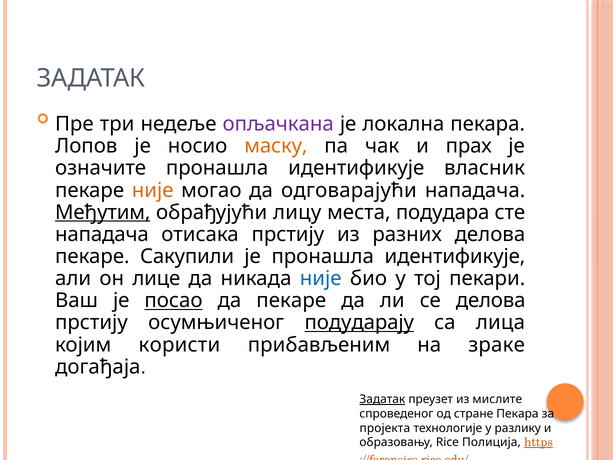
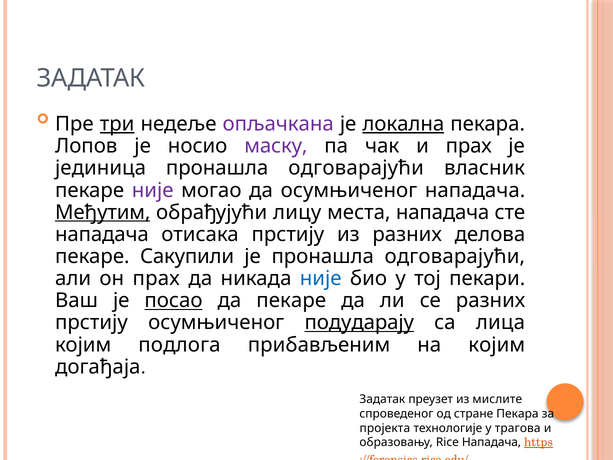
три underline: none -> present (117, 124)
локална underline: none -> present (403, 124)
маску colour: orange -> purple (276, 146)
означите: означите -> јединица (101, 168)
идентификује: идентификује -> одговарајући (356, 168)
није colour: orange -> purple (153, 190)
да одговарајући: одговарајући -> осумњиченог (349, 190)
места подудара: подудара -> нападача (443, 212)
је пронашла идентификује: идентификује -> одговарајући (455, 256)
он лице: лице -> прах (156, 278)
се делова: делова -> разних (491, 300)
користи: користи -> подлога (179, 345)
на зраке: зраке -> којим (497, 345)
Задатак underline: present -> none (382, 399)
разлику: разлику -> трагова (518, 428)
Rice Полиција: Полиција -> Нападача (492, 442)
